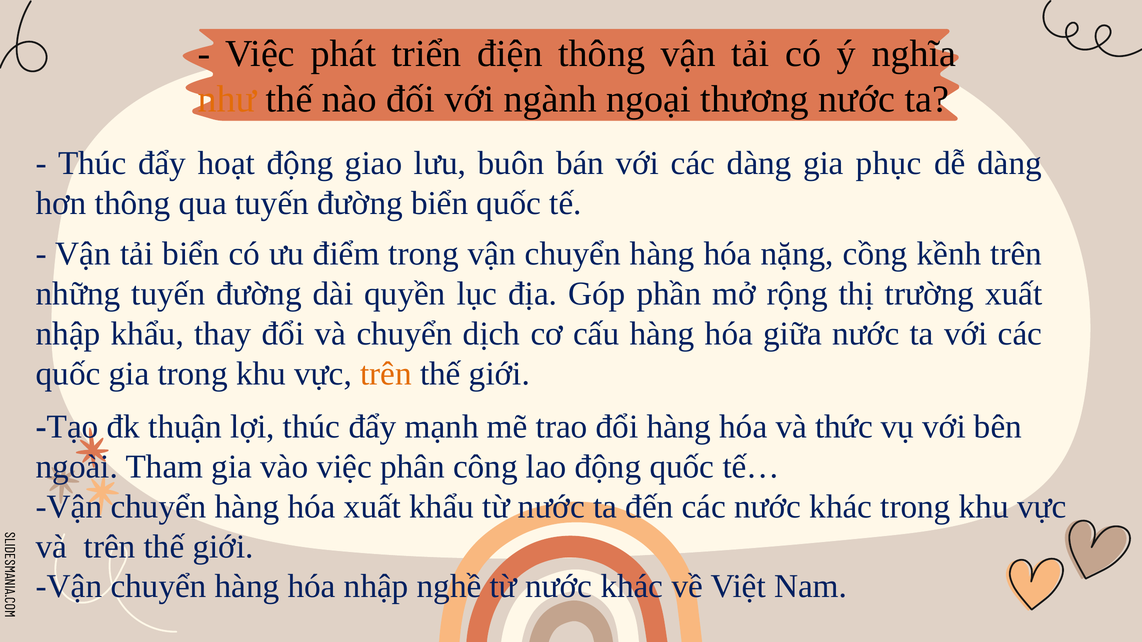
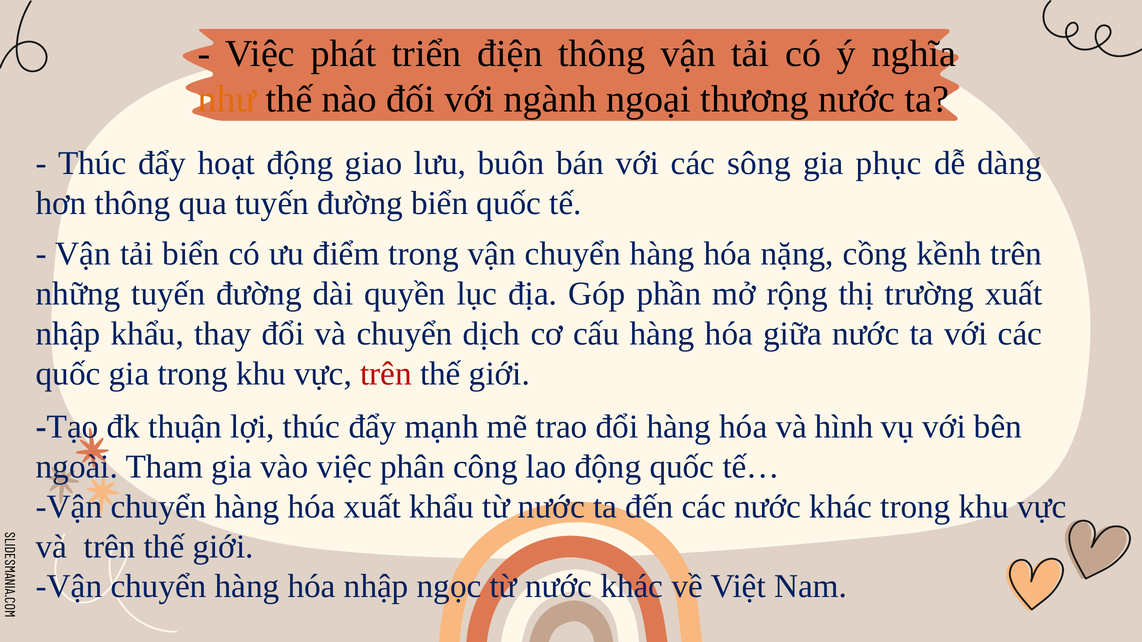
các dàng: dàng -> sông (759, 163)
trên colour: orange -> red (386, 374)
thức: thức -> hình (844, 427)
nghề: nghề -> ngọc (449, 587)
